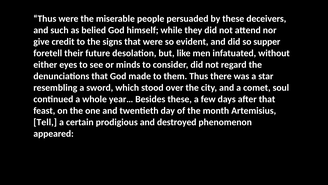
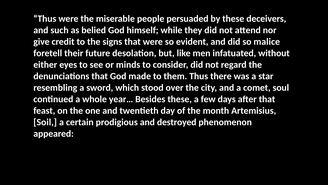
supper: supper -> malice (267, 42)
Tell: Tell -> Soil (45, 122)
